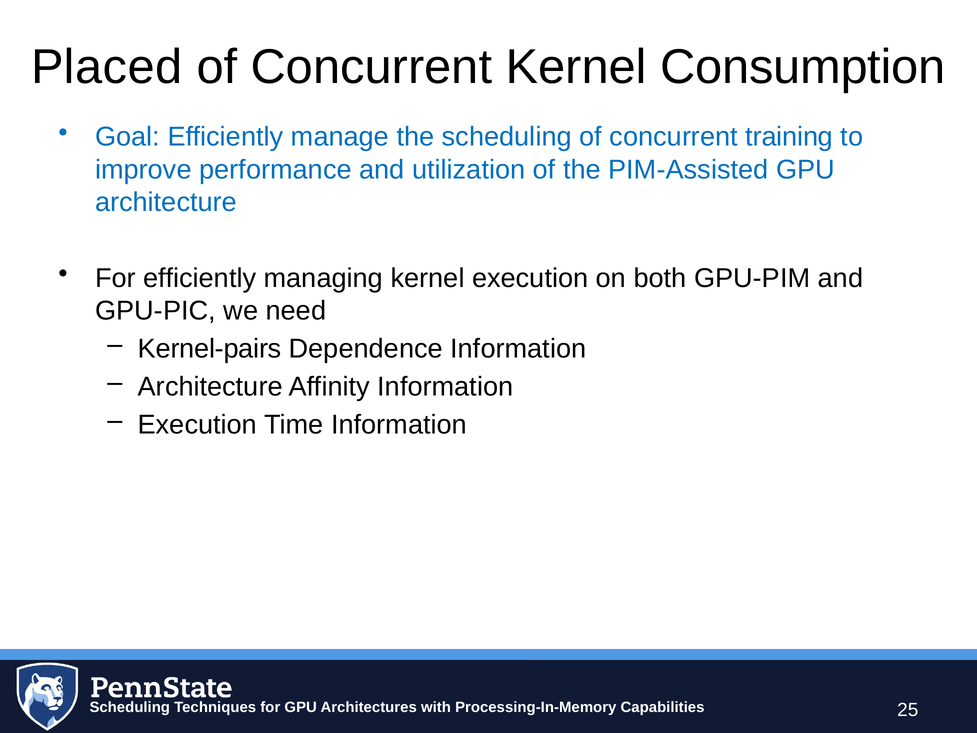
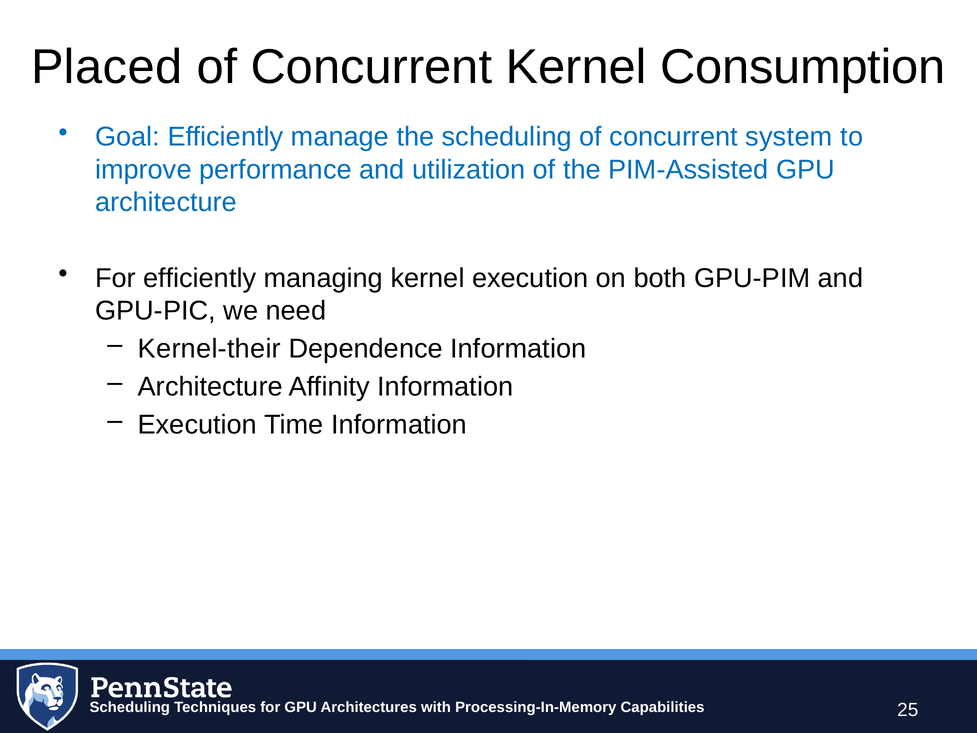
training: training -> system (789, 137)
Kernel-pairs: Kernel-pairs -> Kernel-their (209, 349)
